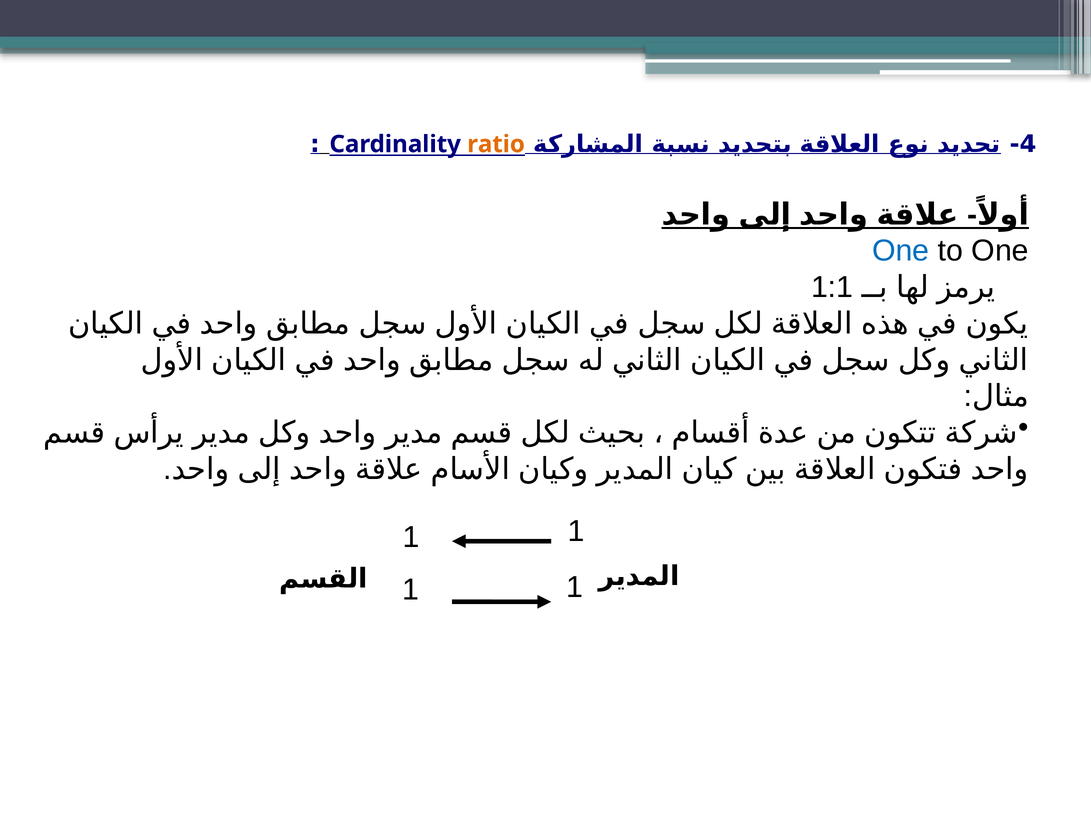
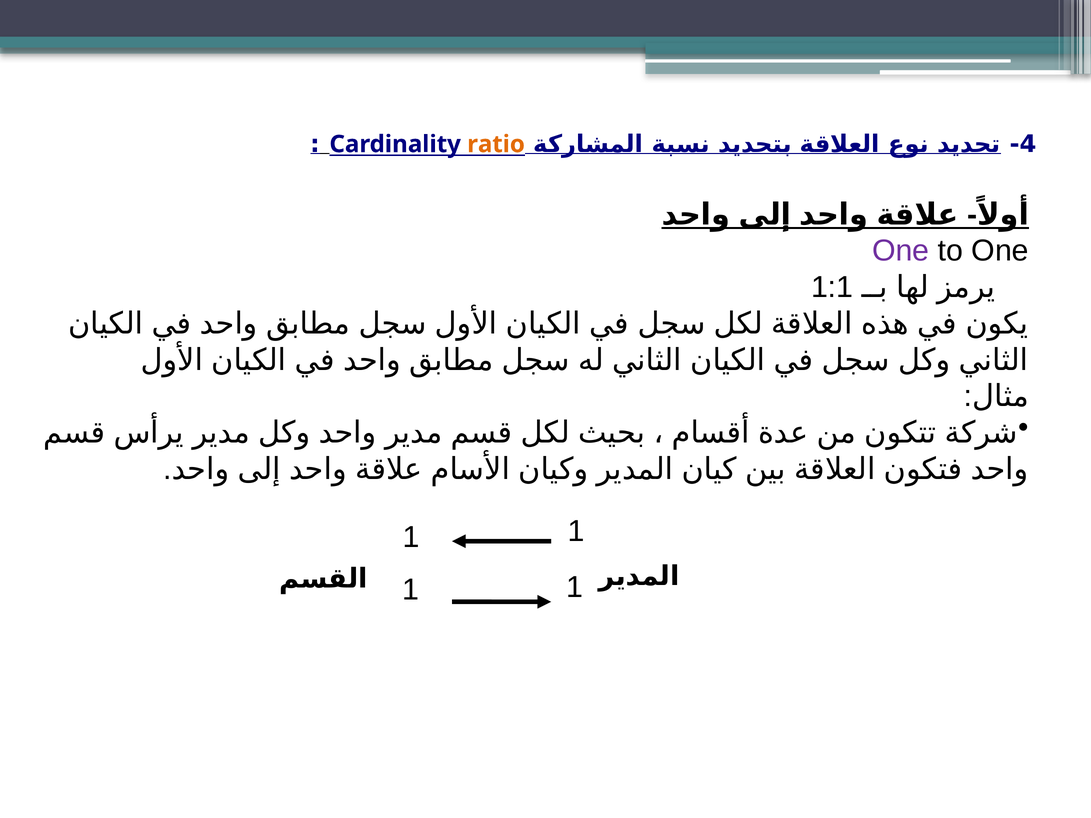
One colour: blue -> purple (901, 251)
